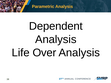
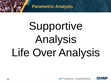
Dependent: Dependent -> Supportive (56, 26)
